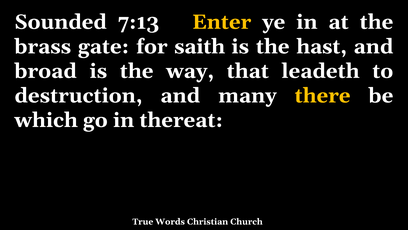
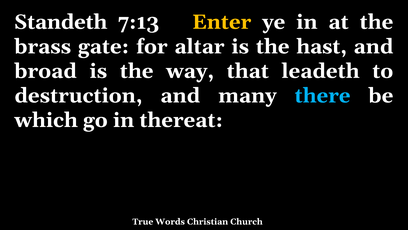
Sounded: Sounded -> Standeth (61, 22)
saith: saith -> altar (199, 47)
there colour: yellow -> light blue (323, 95)
